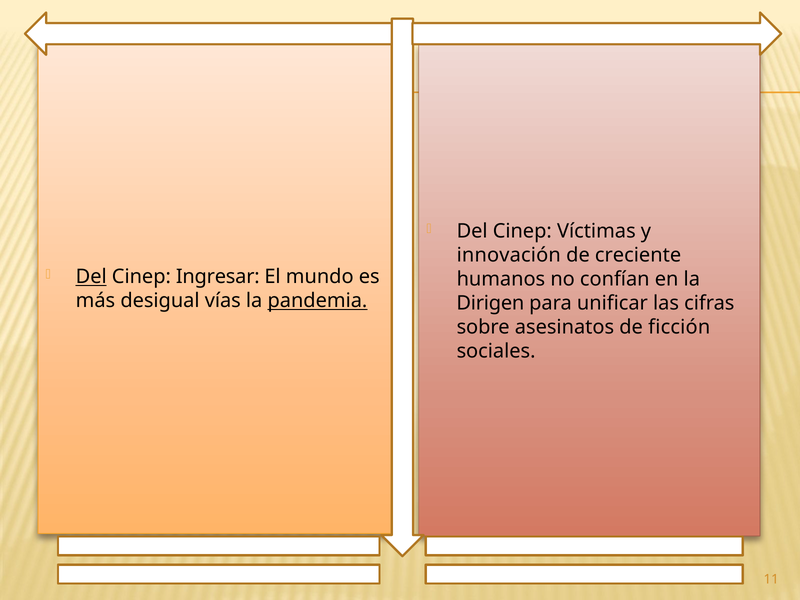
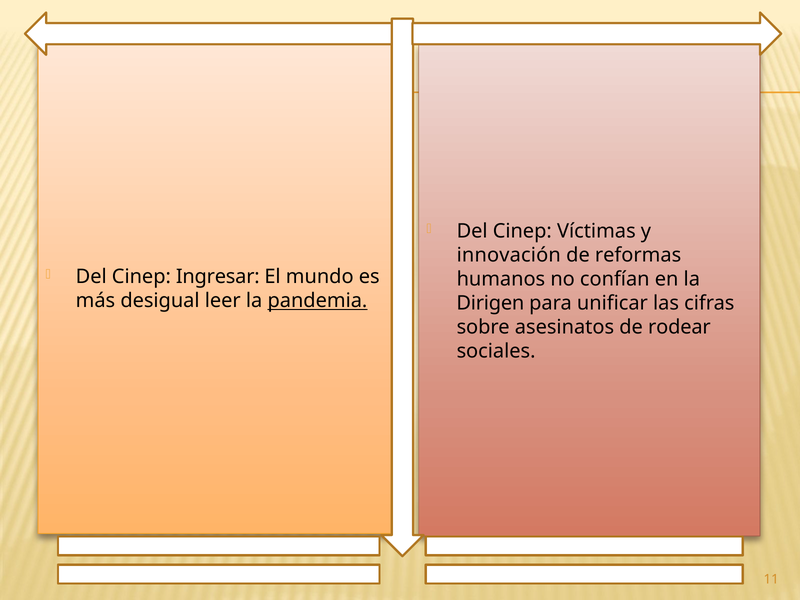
creciente: creciente -> reformas (638, 255)
Del underline: present -> none (91, 277)
vías: vías -> leer (223, 301)
ficción: ficción -> rodear (679, 327)
